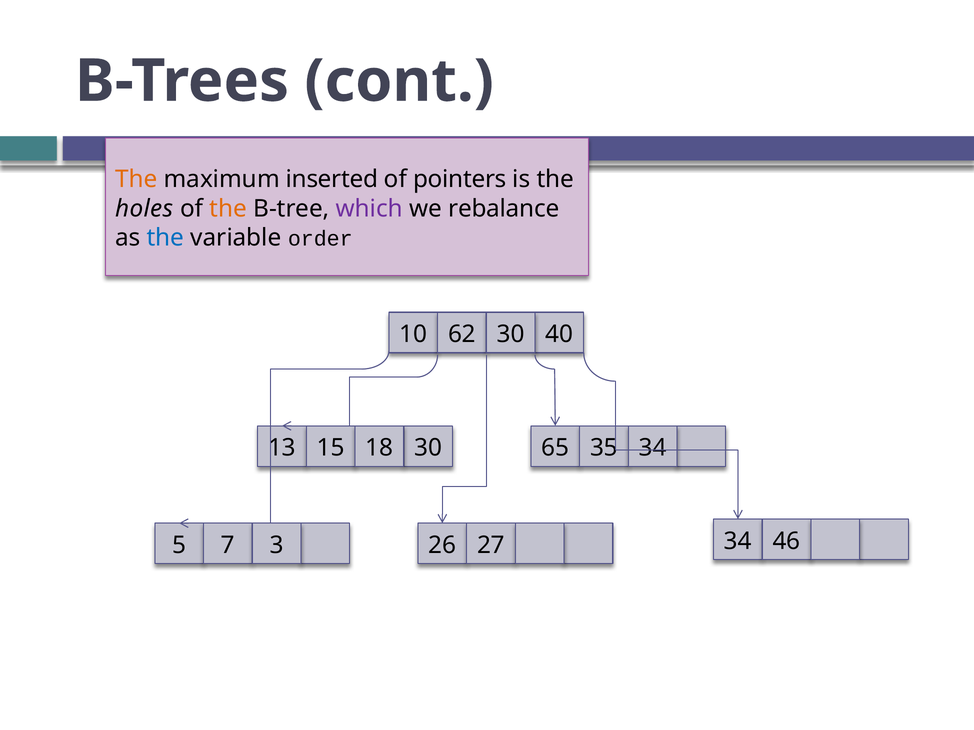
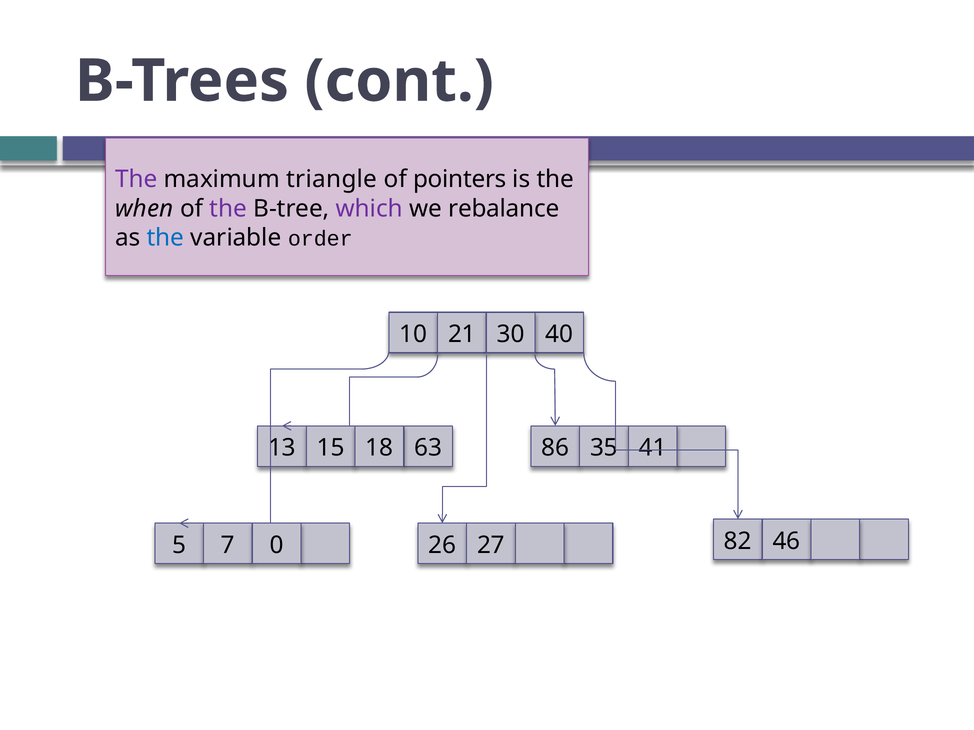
The colour: orange -> purple (136, 179)
inserted: inserted -> triangle (332, 179)
holes: holes -> when (144, 209)
the colour: orange -> purple (228, 209)
62: 62 -> 21 (462, 334)
15 30: 30 -> 63 (428, 448)
65: 65 -> 86 (555, 448)
35 34: 34 -> 41 (653, 448)
3: 3 -> 0 (277, 545)
27 34: 34 -> 82 (738, 541)
